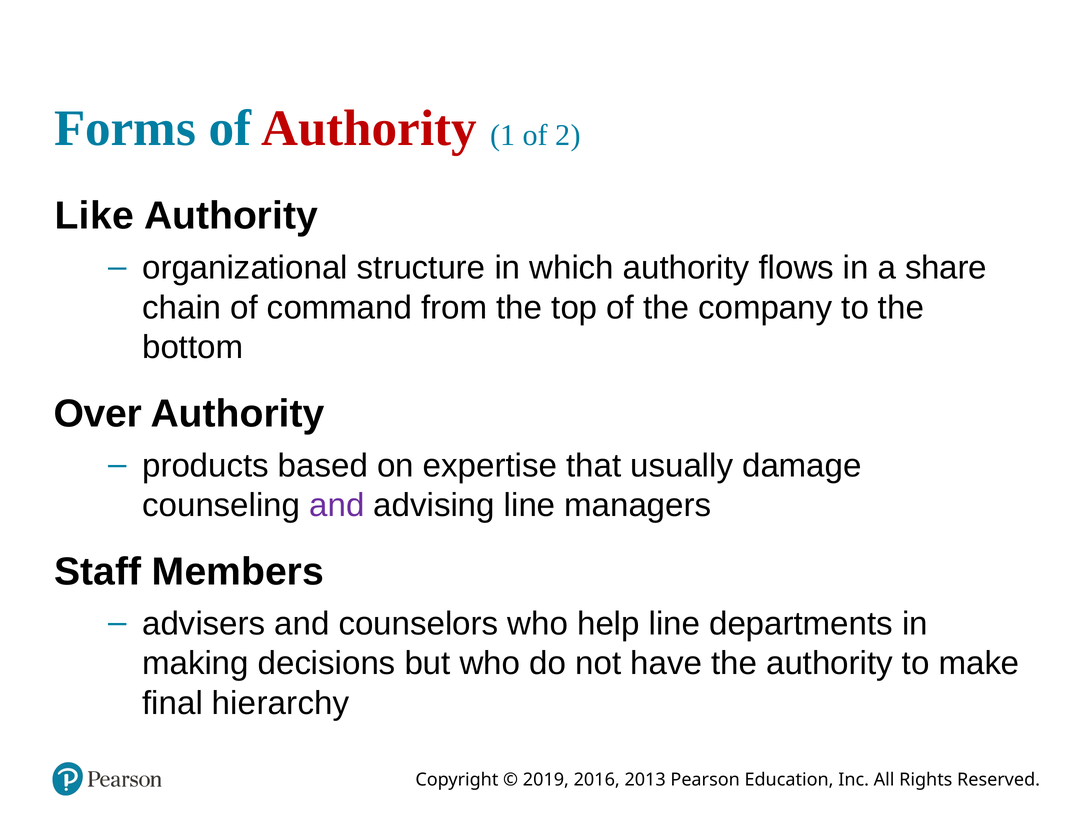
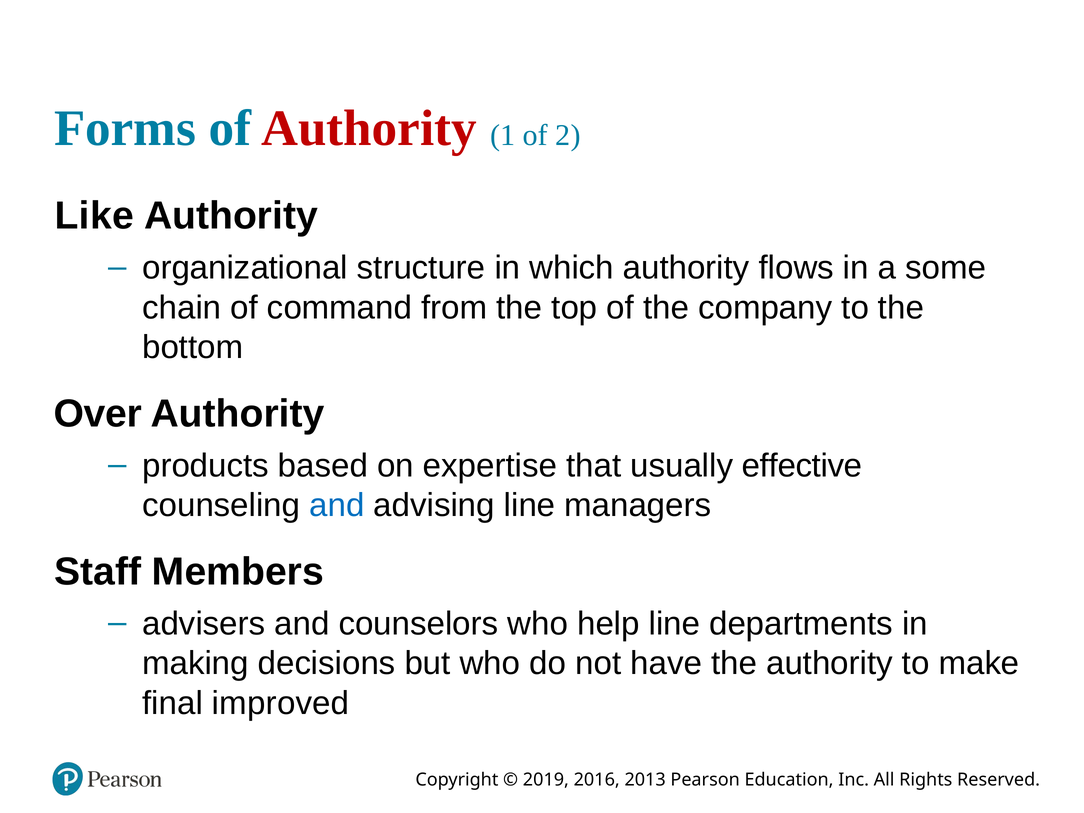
share: share -> some (946, 268)
damage: damage -> effective (802, 466)
and colour: purple -> blue (337, 505)
hierarchy: hierarchy -> improved (281, 703)
